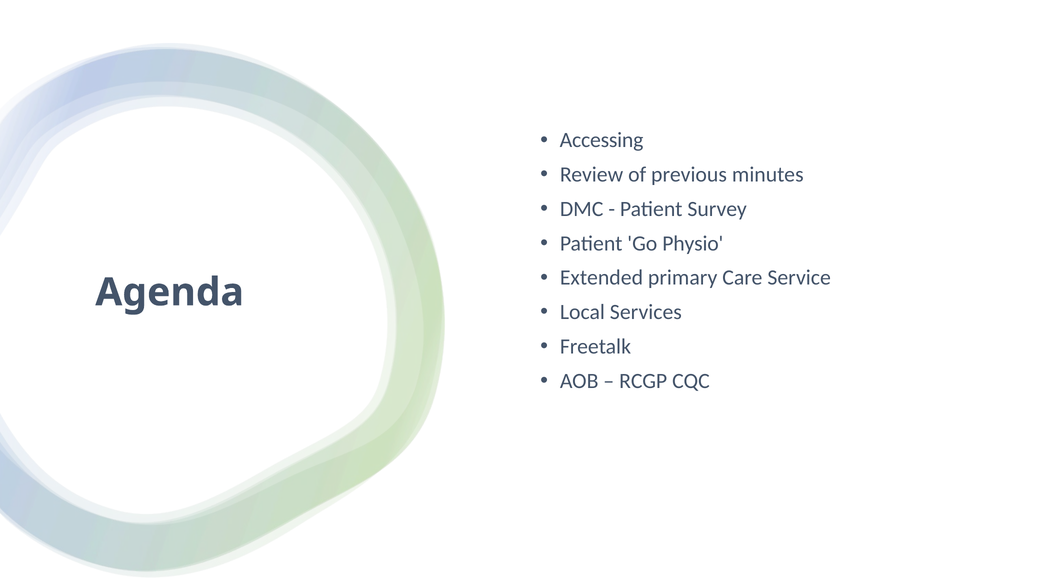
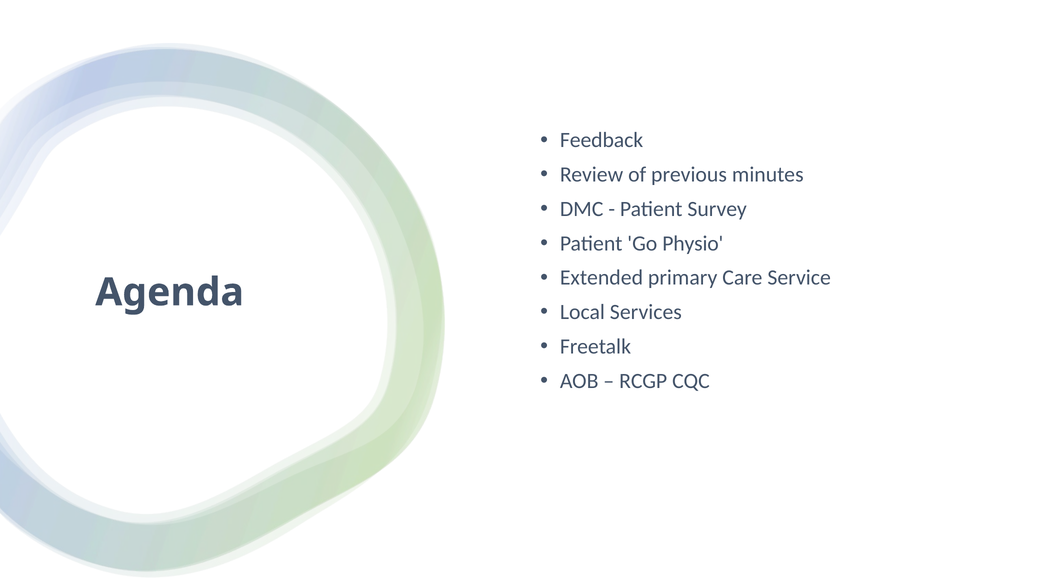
Accessing: Accessing -> Feedback (602, 140)
